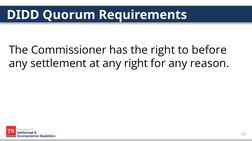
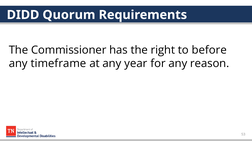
settlement: settlement -> timeframe (58, 64)
any right: right -> year (136, 64)
